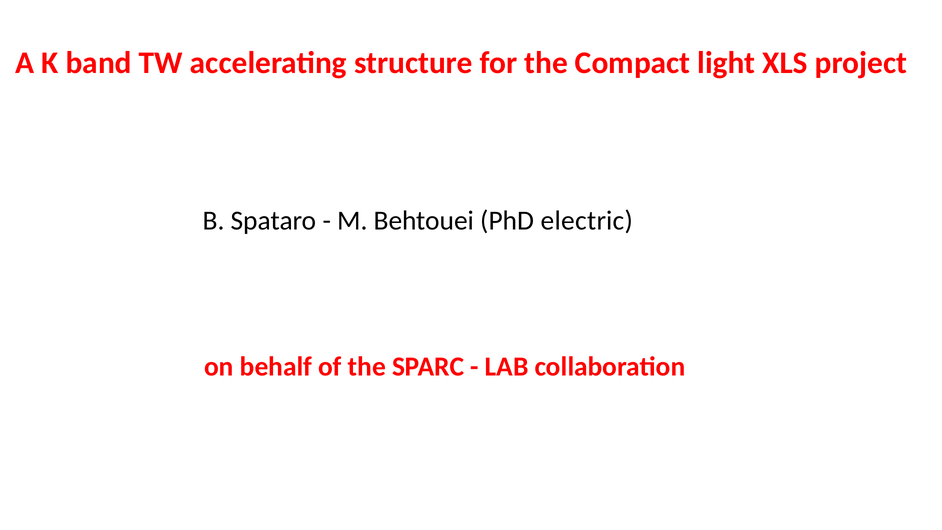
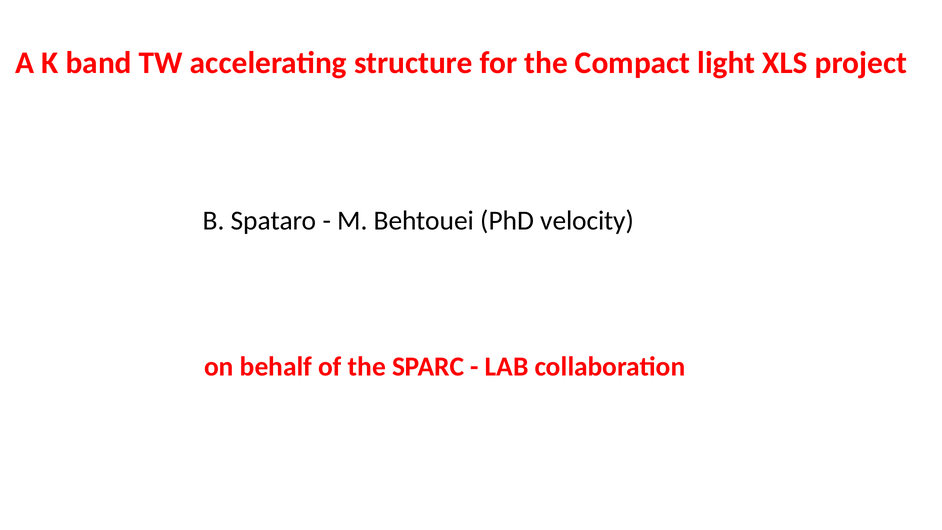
electric: electric -> velocity (587, 220)
